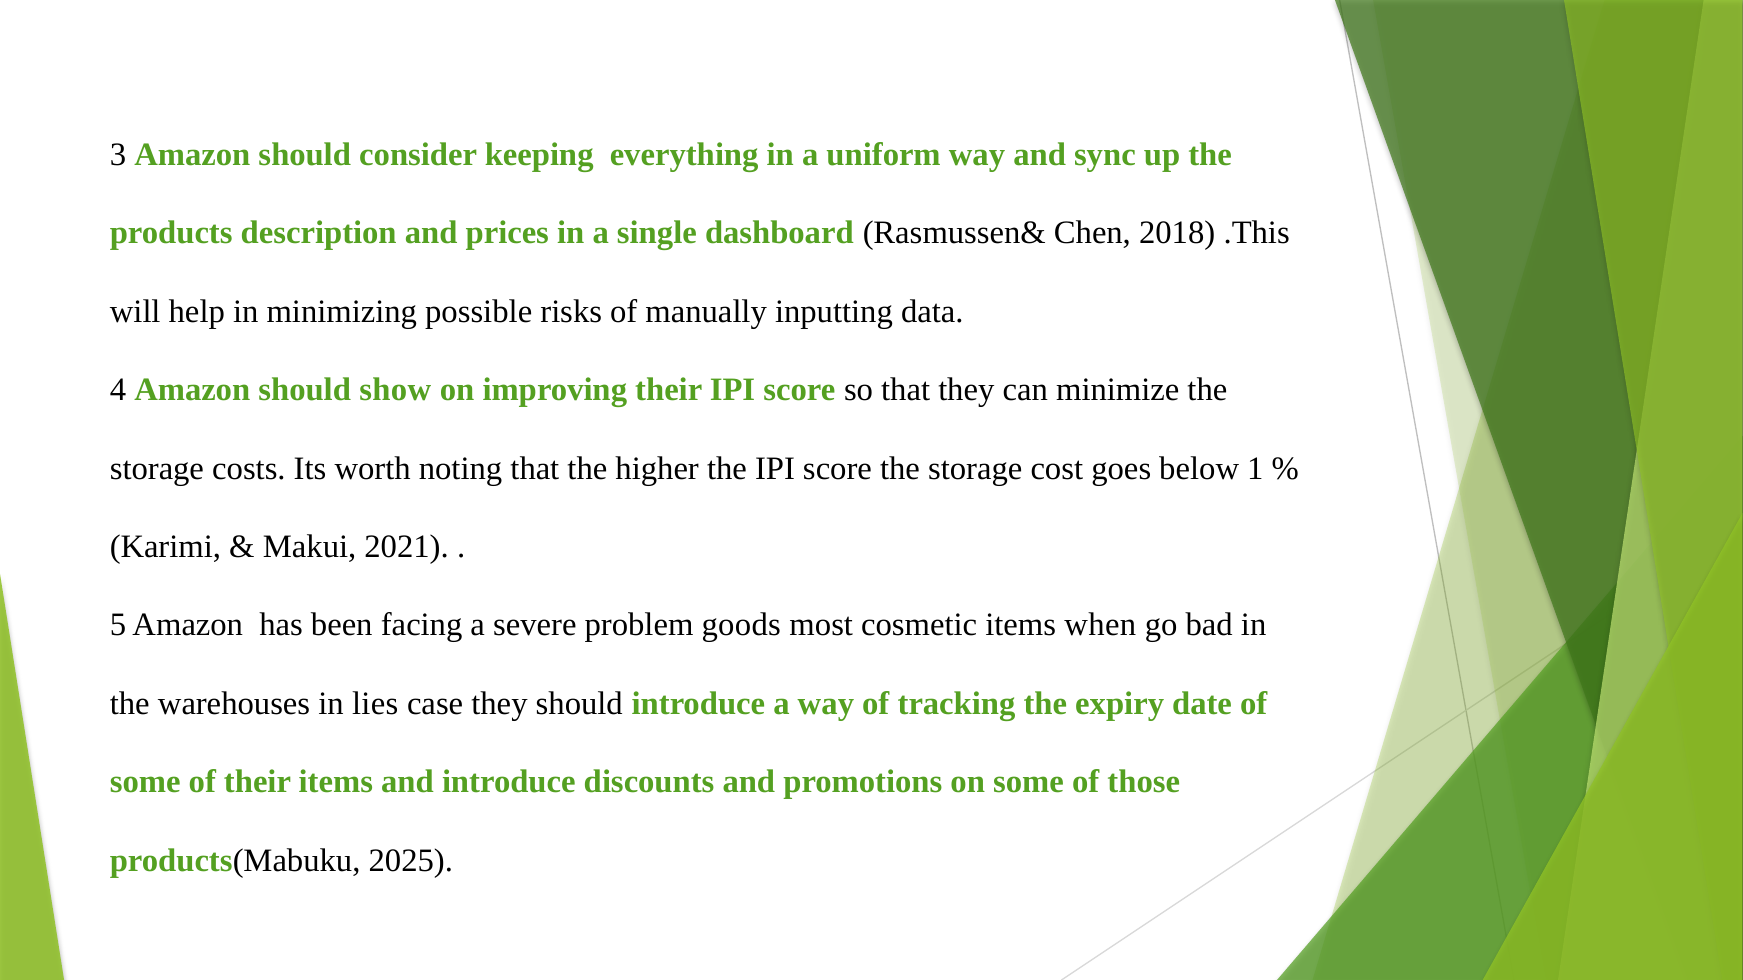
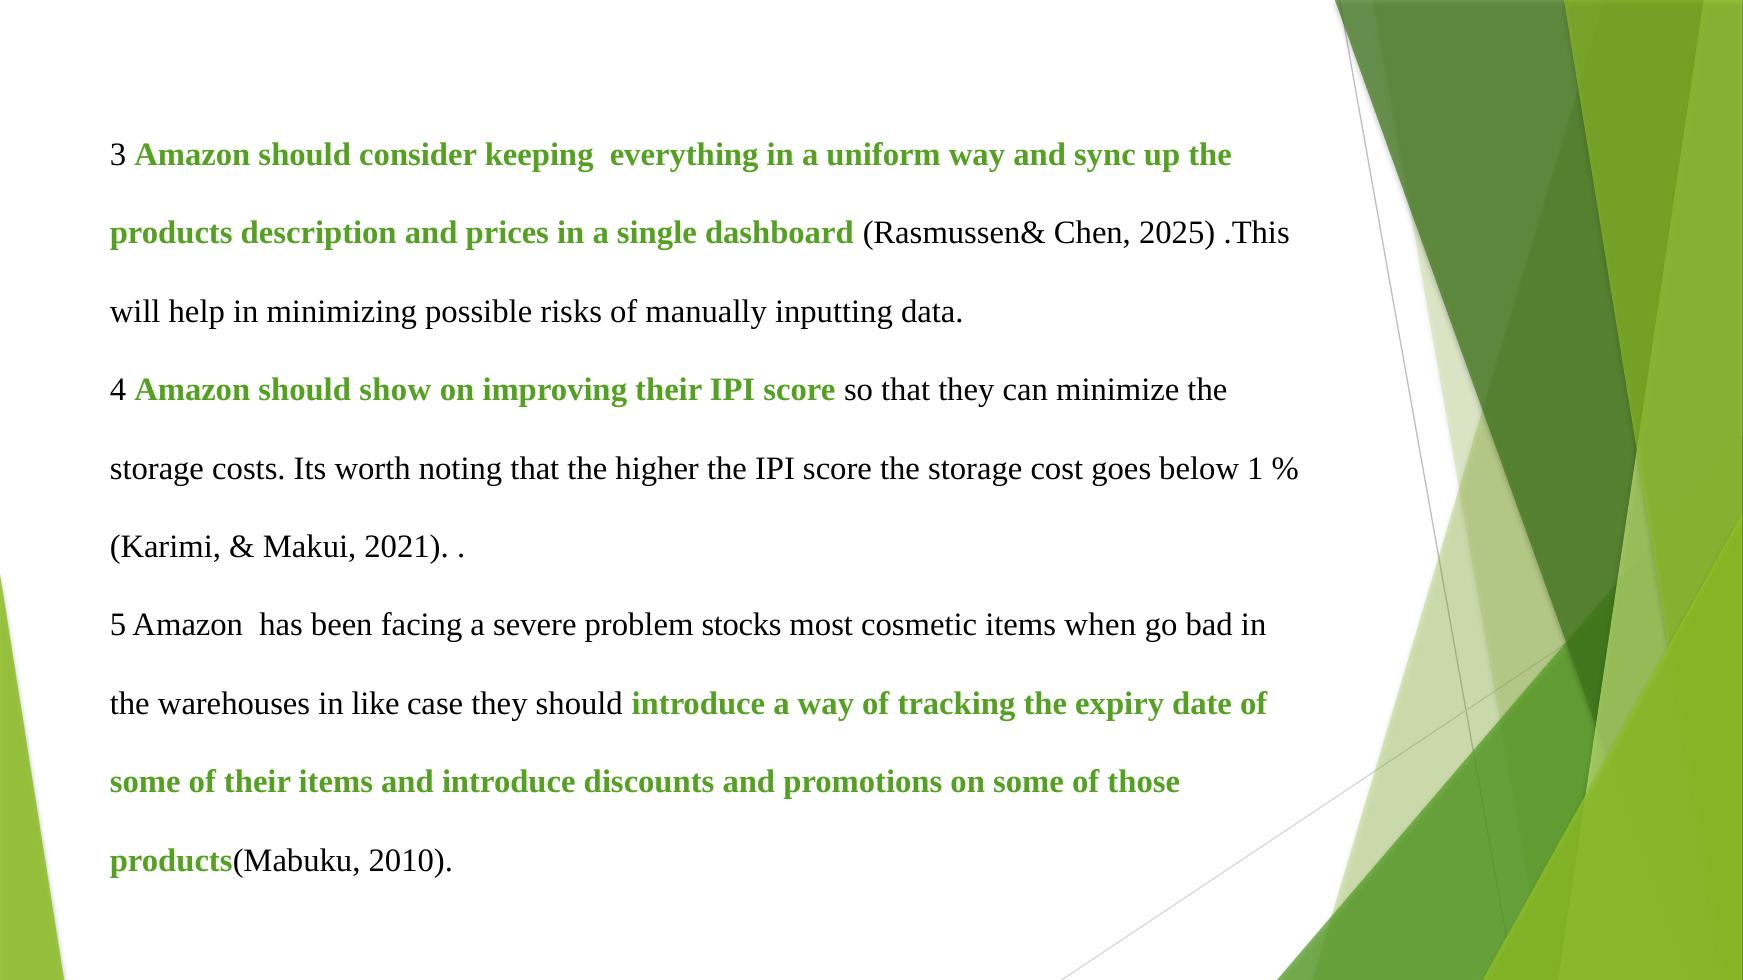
2018: 2018 -> 2025 (1177, 233)
goods: goods -> stocks (742, 625)
lies: lies -> like (376, 704)
2025: 2025 -> 2010 (411, 861)
